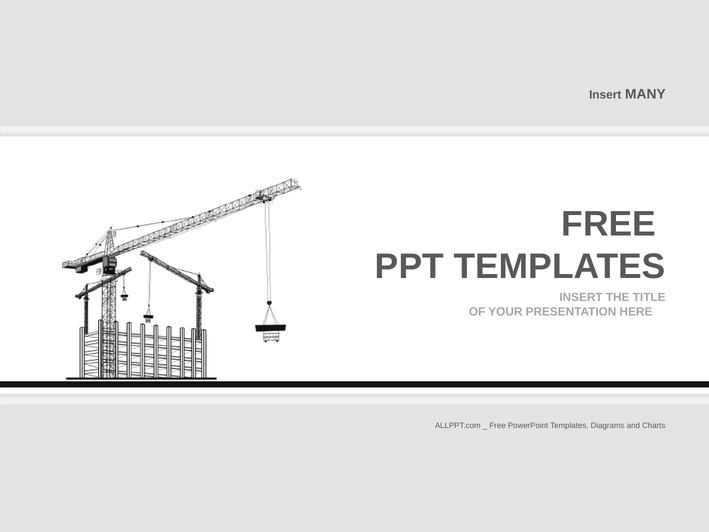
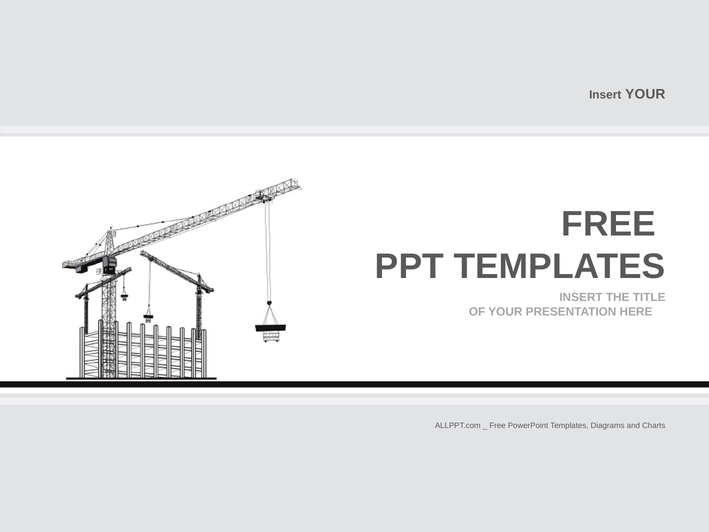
Insert MANY: MANY -> YOUR (645, 94)
